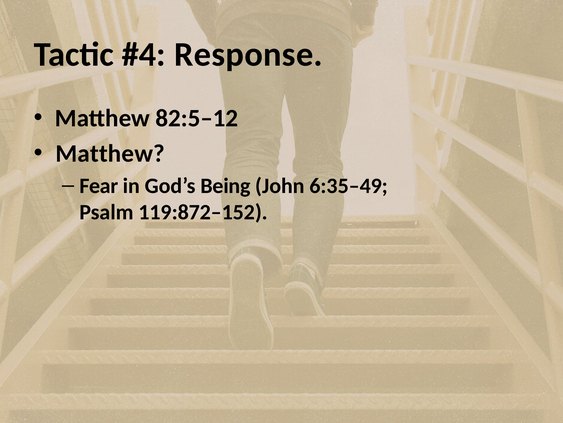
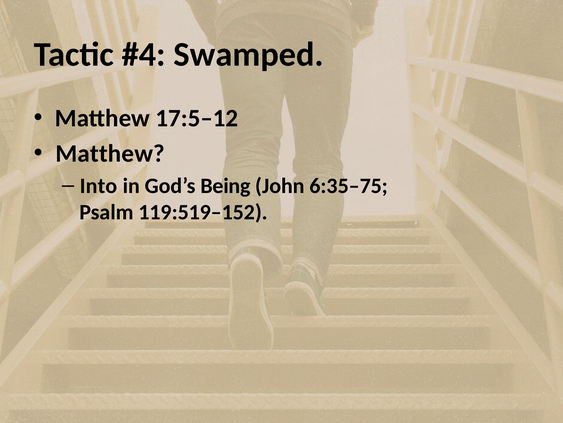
Response: Response -> Swamped (249, 55)
82:5–12: 82:5–12 -> 17:5–12 (197, 118)
Fear: Fear -> Into (99, 185)
6:35–49: 6:35–49 -> 6:35–75 (349, 185)
119:872–152: 119:872–152 -> 119:519–152 (203, 212)
